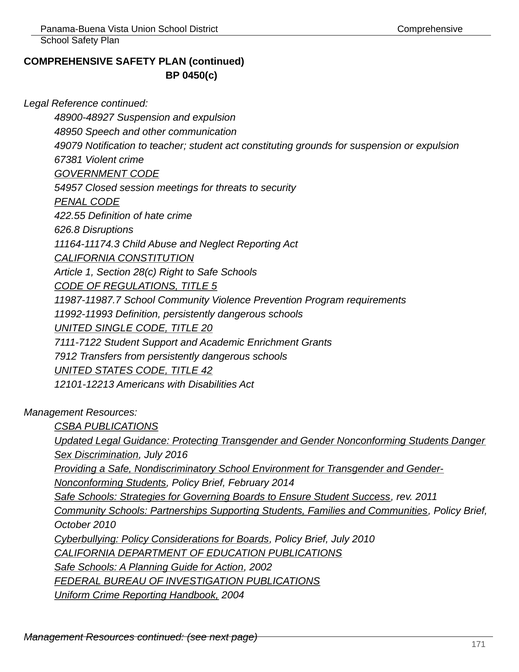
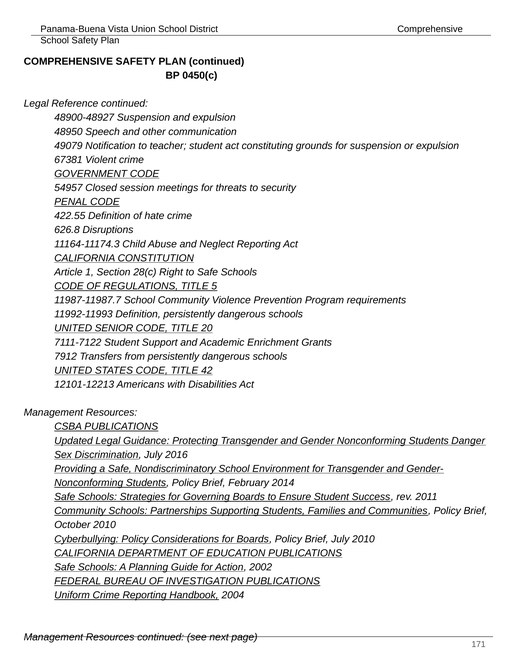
SINGLE: SINGLE -> SENIOR (114, 328)
